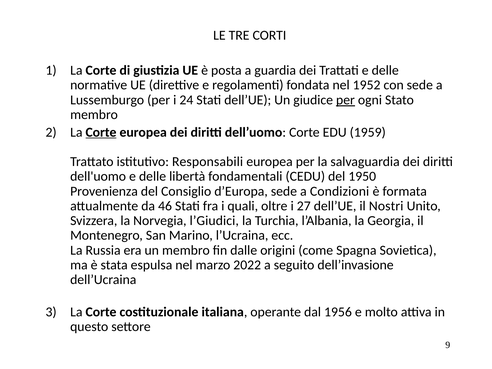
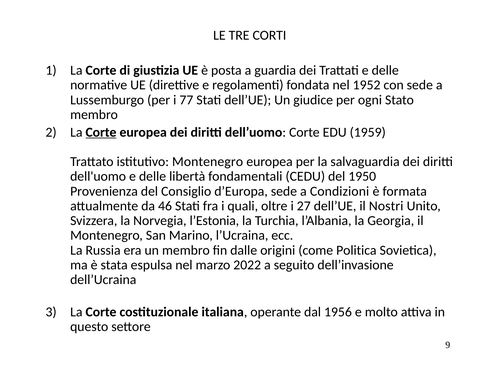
24: 24 -> 77 (186, 100)
per underline: present -> none (345, 100)
istitutivo Responsabili: Responsabili -> Montenegro (208, 162)
l’Giudici: l’Giudici -> l’Estonia (214, 221)
Spagna: Spagna -> Politica (356, 250)
